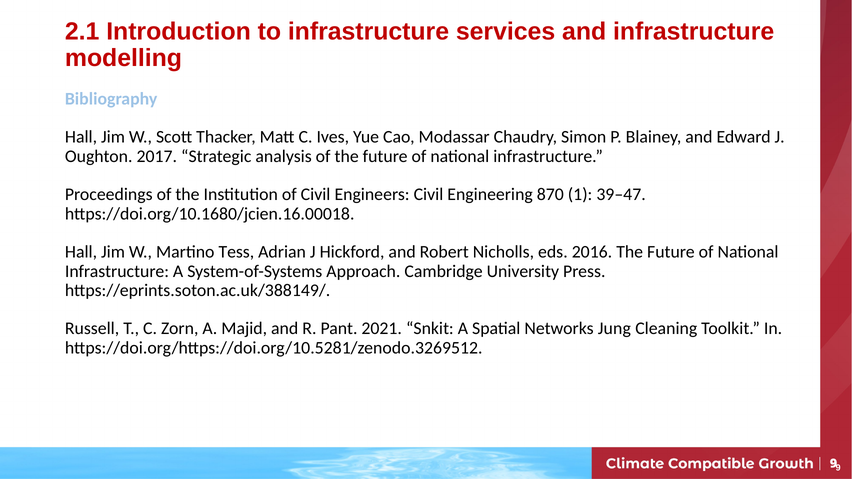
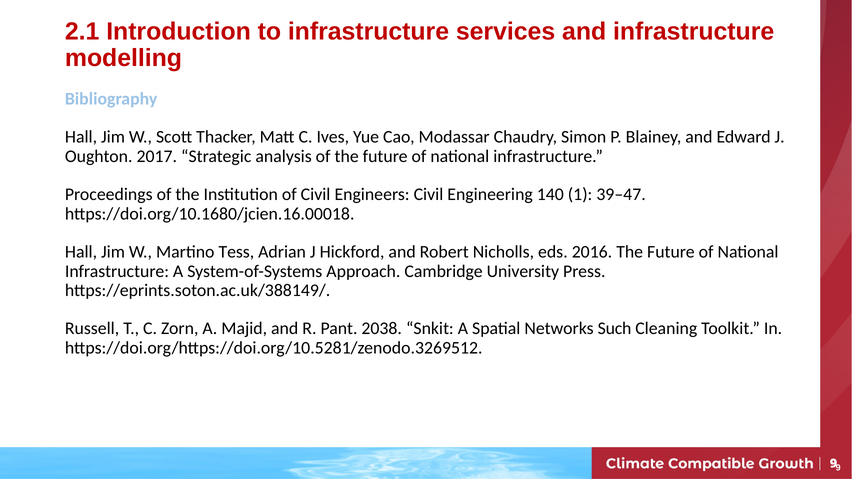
870: 870 -> 140 (550, 195)
2021: 2021 -> 2038 (382, 329)
Jung: Jung -> Such (615, 329)
